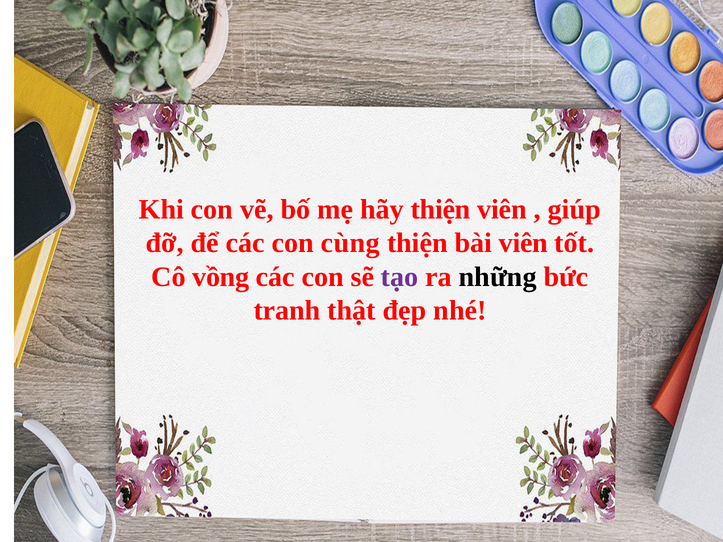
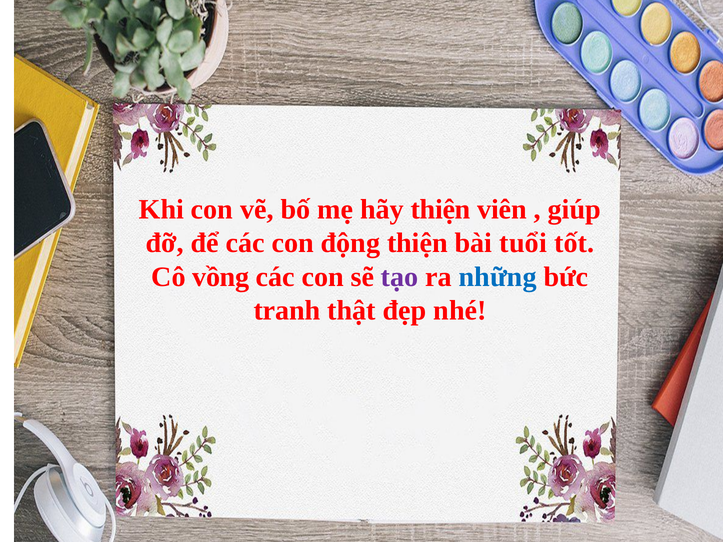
cùng: cùng -> động (350, 243)
bài viên: viên -> tuổi (523, 243)
những colour: black -> blue (498, 277)
